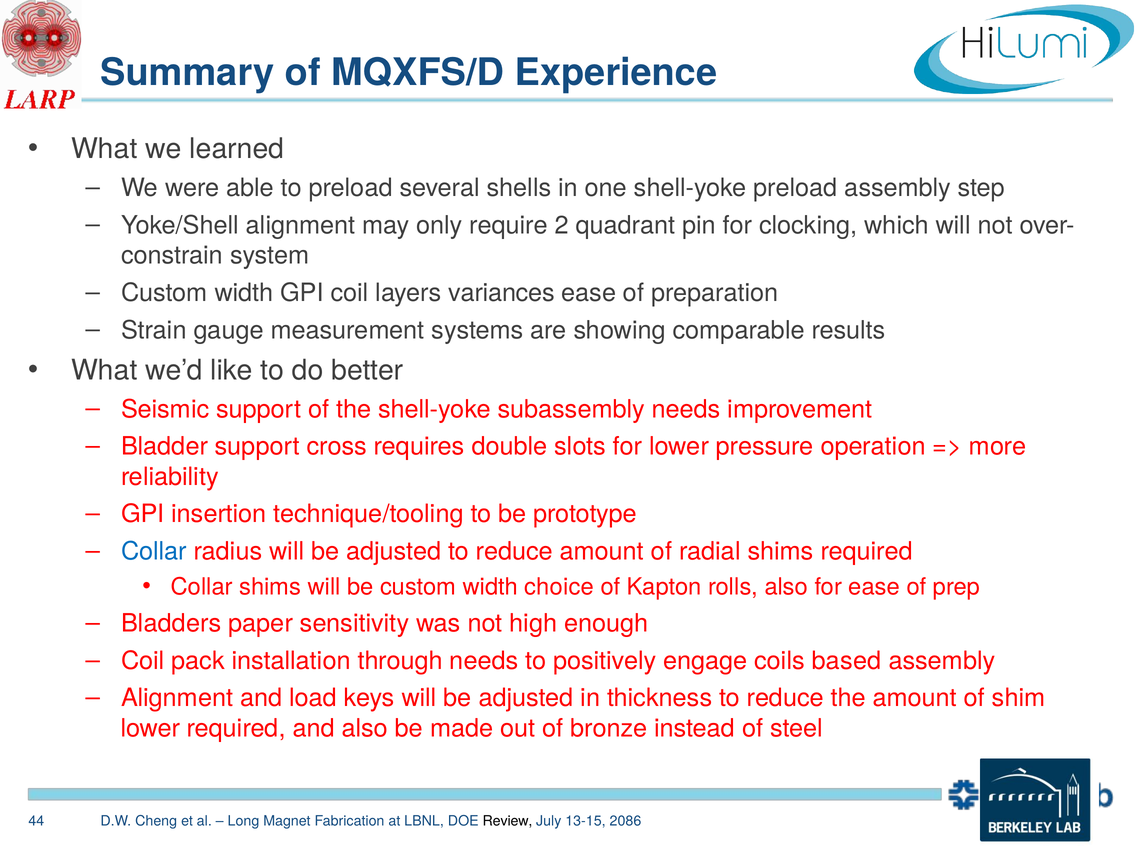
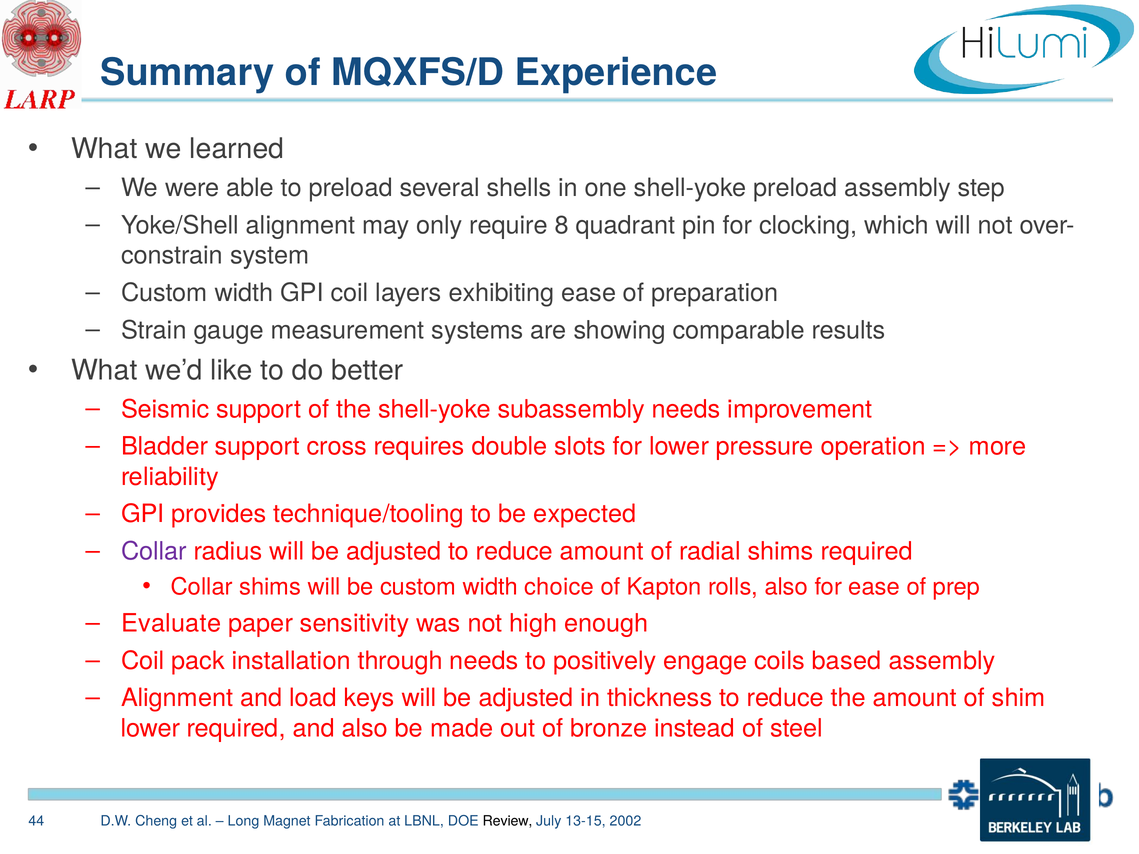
2: 2 -> 8 (562, 225)
variances: variances -> exhibiting (502, 293)
insertion: insertion -> provides (219, 514)
prototype: prototype -> expected (585, 514)
Collar colour: blue -> purple (154, 552)
Bladders: Bladders -> Evaluate (171, 624)
2086: 2086 -> 2002 (625, 821)
